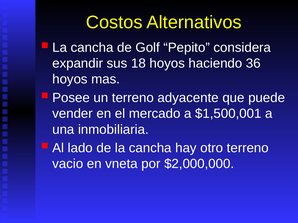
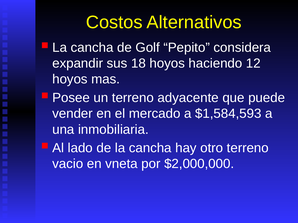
36: 36 -> 12 (253, 64)
$1,500,001: $1,500,001 -> $1,584,593 (228, 114)
